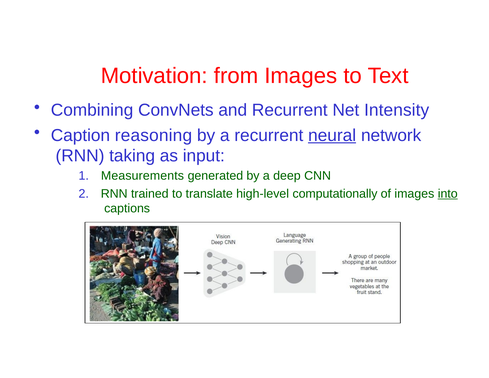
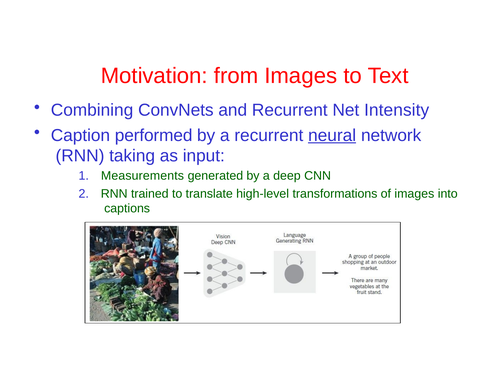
reasoning: reasoning -> performed (154, 135)
computationally: computationally -> transformations (335, 194)
into underline: present -> none (448, 194)
